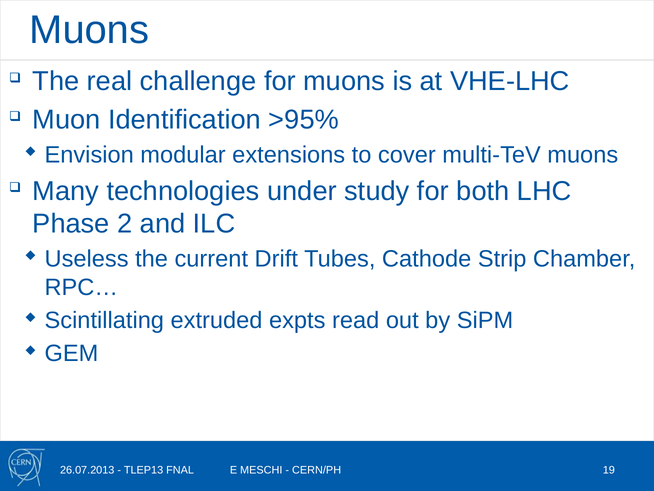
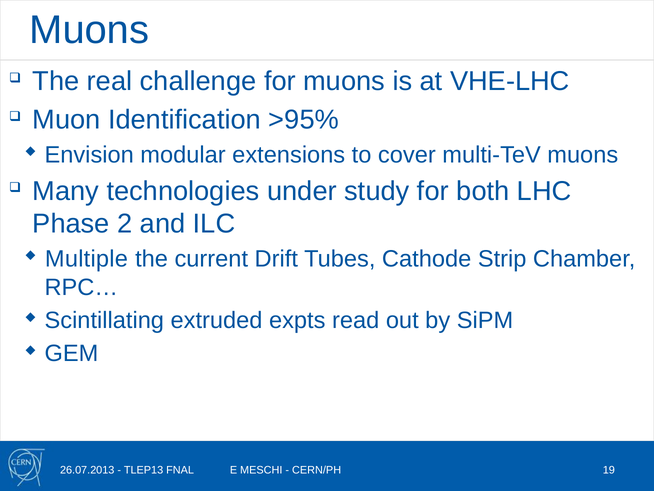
Useless: Useless -> Multiple (86, 259)
